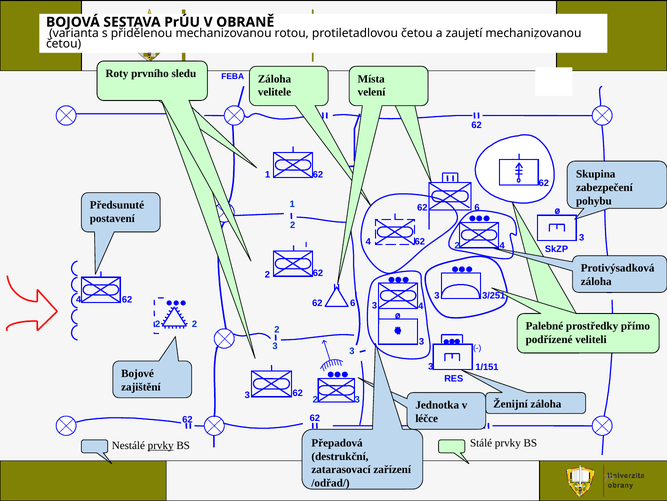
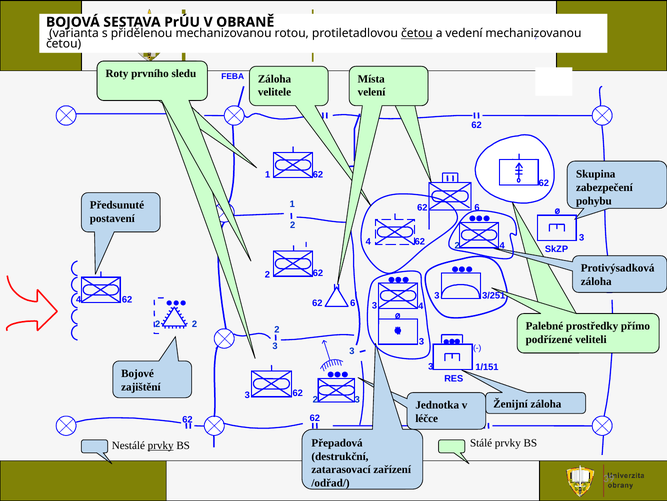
četou underline: none -> present (417, 33)
zaujetí: zaujetí -> vedení (464, 33)
79: 79 -> 39 (609, 478)
